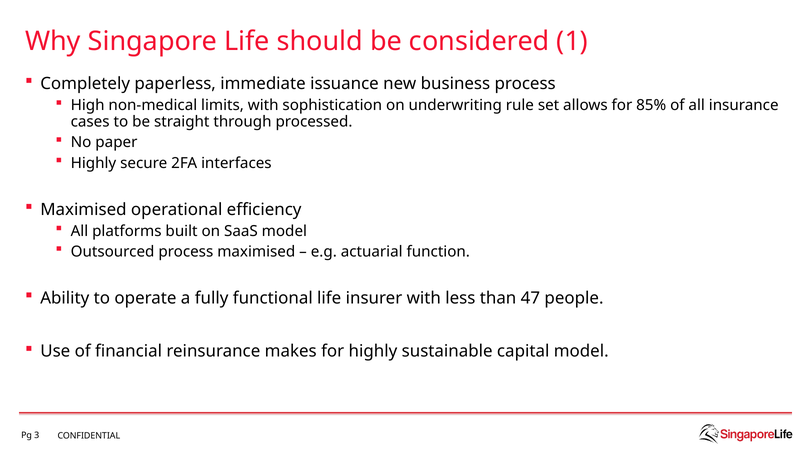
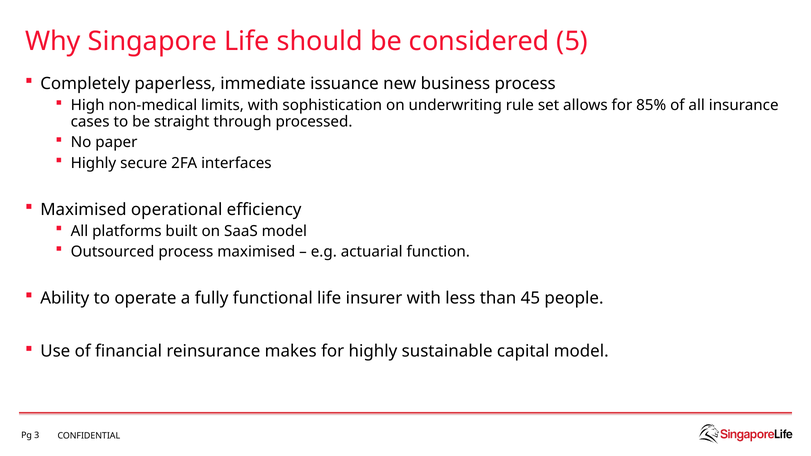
1: 1 -> 5 (572, 41)
47: 47 -> 45 (530, 298)
